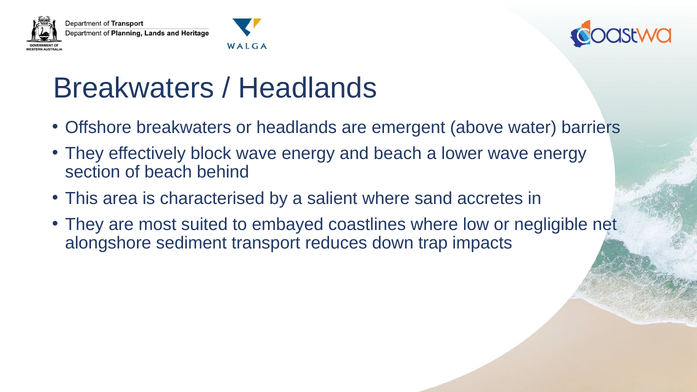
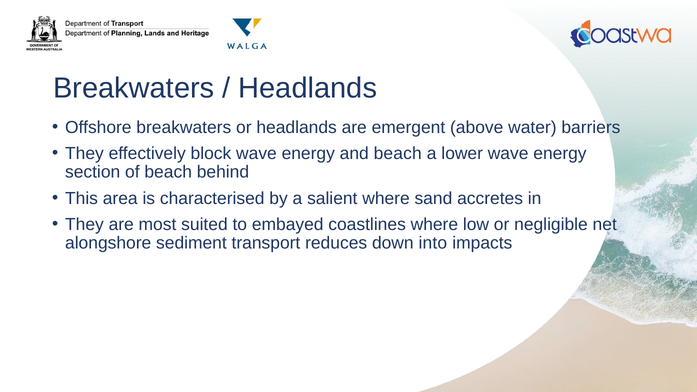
trap: trap -> into (433, 243)
